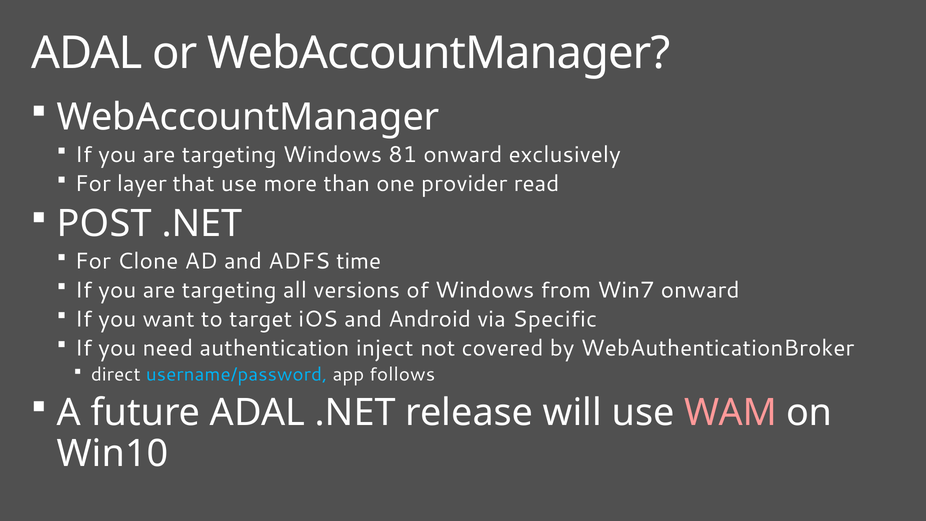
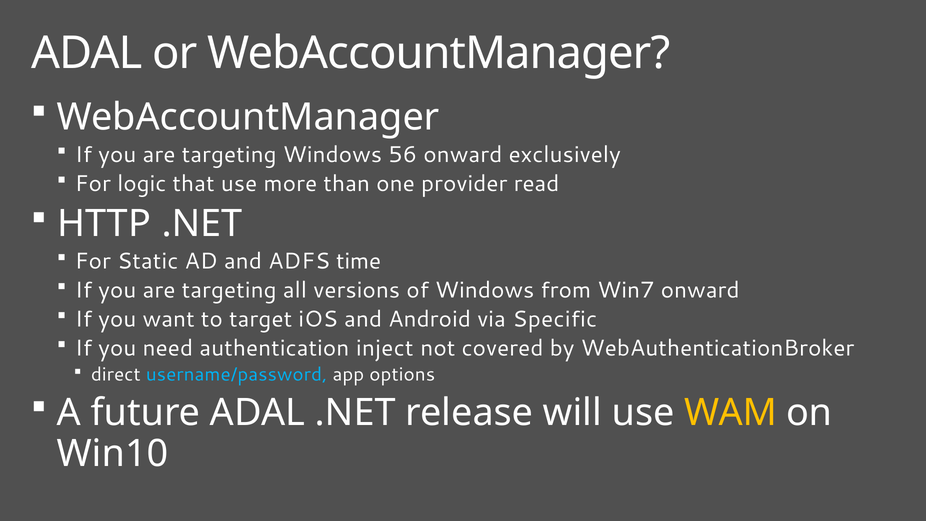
81: 81 -> 56 (403, 155)
layer: layer -> logic (142, 184)
POST: POST -> HTTP (104, 224)
Clone: Clone -> Static (148, 261)
follows: follows -> options (402, 374)
WAM colour: pink -> yellow (730, 413)
